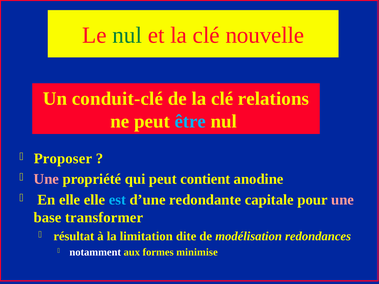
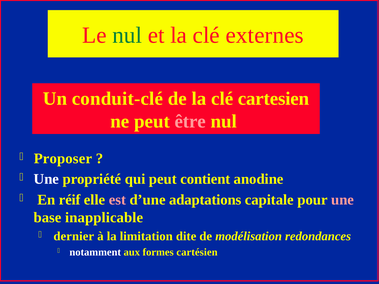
nouvelle: nouvelle -> externes (265, 35)
relations: relations -> cartesien (274, 99)
être colour: light blue -> pink (190, 121)
Une colour: pink -> white (46, 179)
En elle: elle -> réif (70, 200)
est colour: light blue -> pink (117, 200)
redondante: redondante -> adaptations (205, 200)
transformer: transformer -> inapplicable (104, 218)
résultat: résultat -> dernier (74, 236)
minimise: minimise -> cartésien (197, 252)
